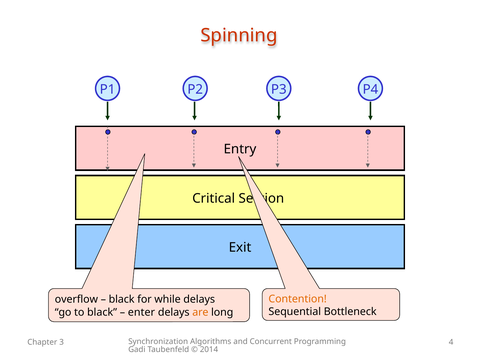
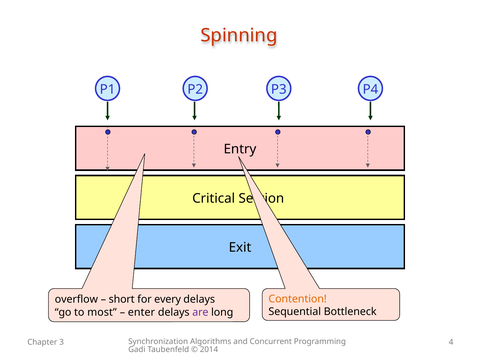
black: black -> short (122, 299)
while: while -> every (168, 299)
to black: black -> most (102, 312)
are colour: orange -> purple (200, 312)
